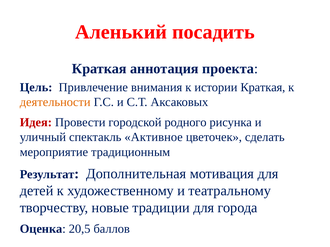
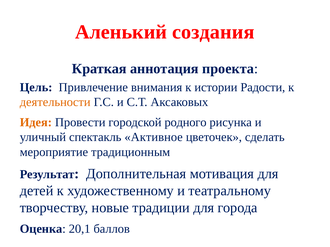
посадить: посадить -> создания (213, 32)
истории Краткая: Краткая -> Радости (263, 88)
Идея colour: red -> orange (36, 123)
20,5: 20,5 -> 20,1 (80, 229)
